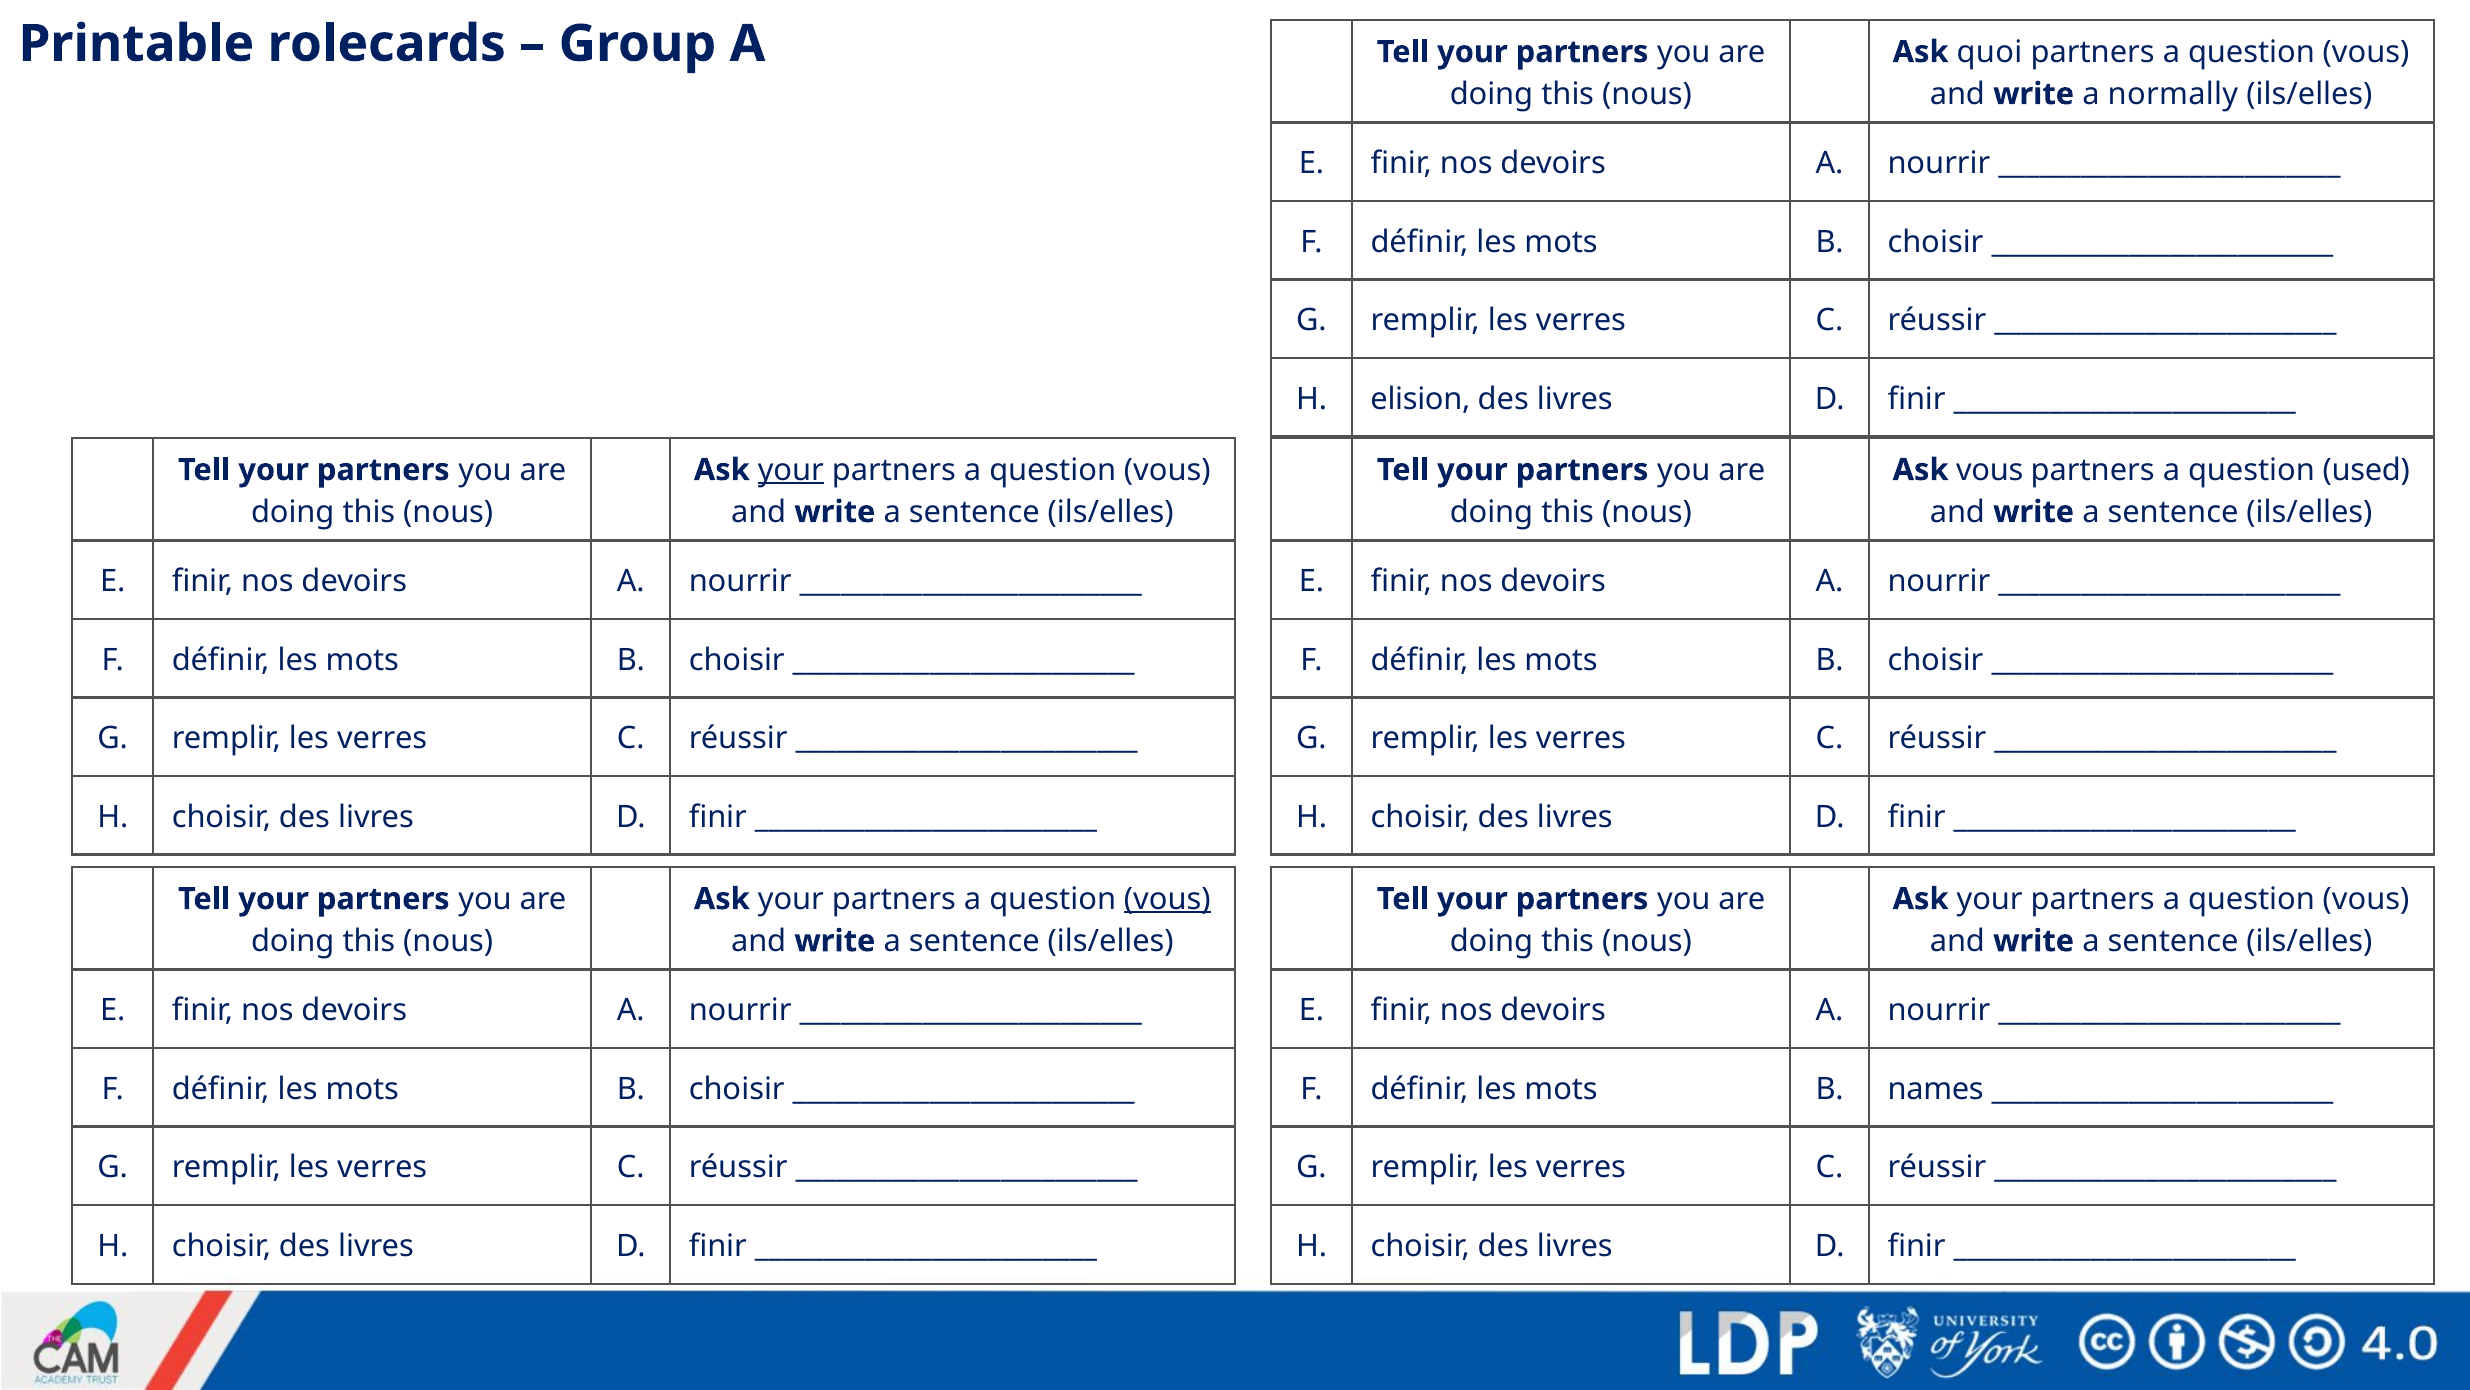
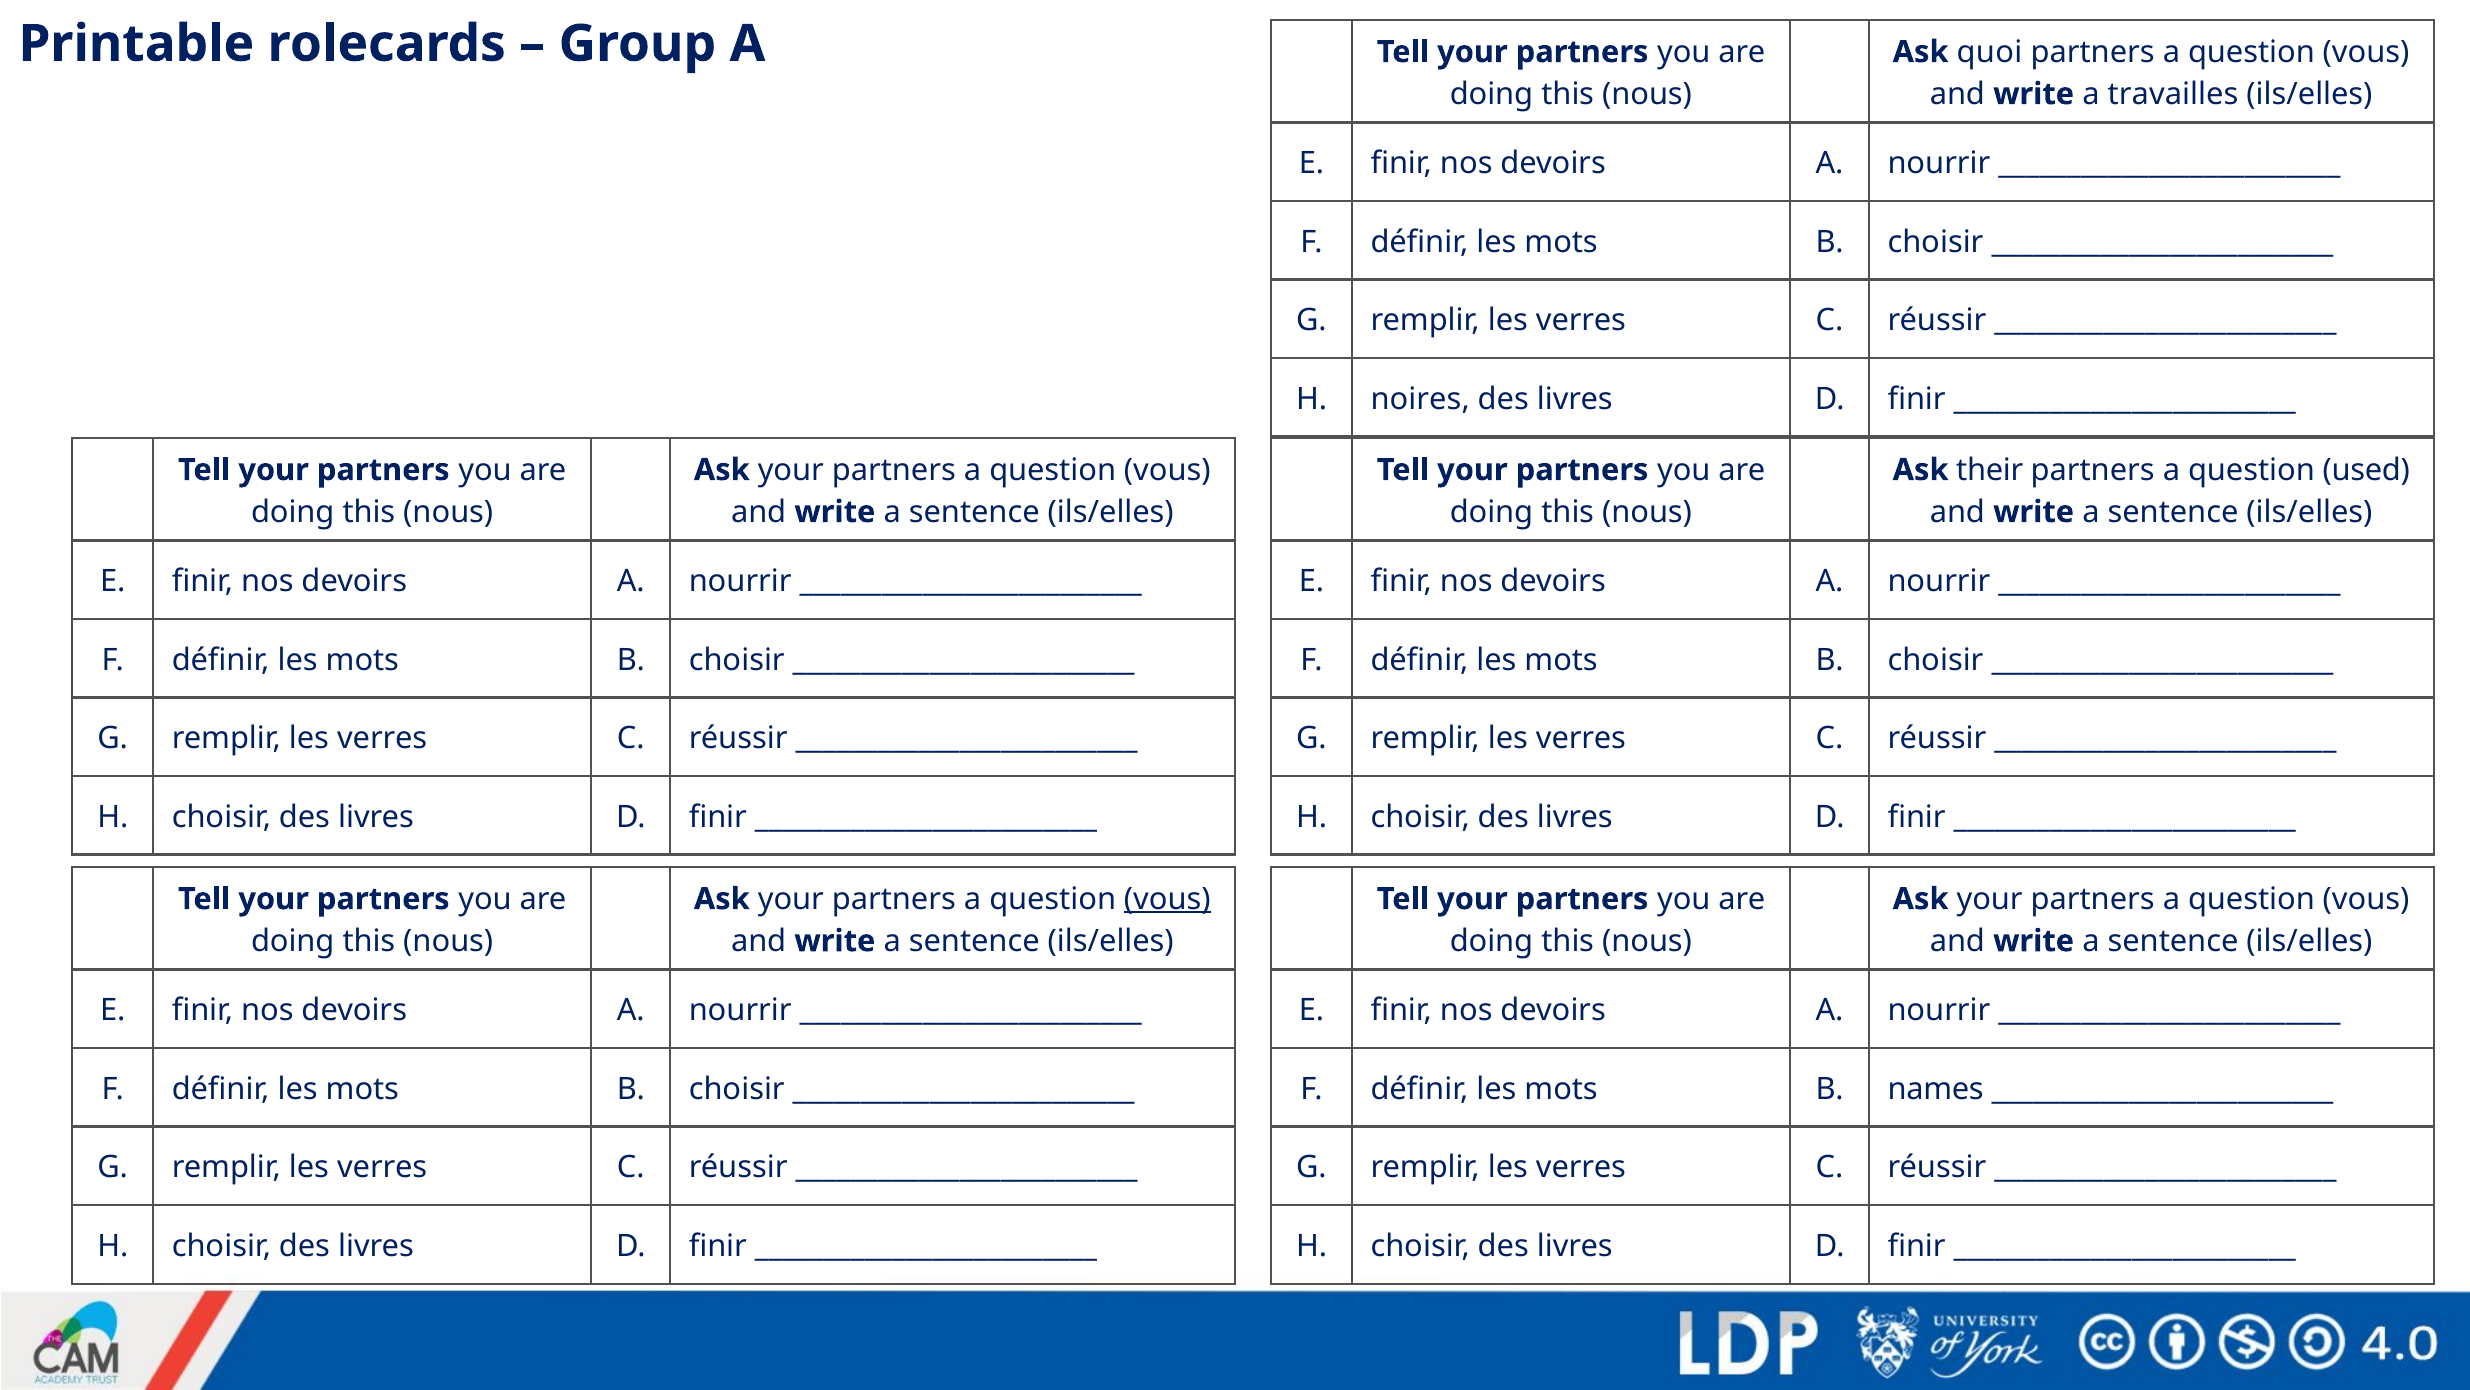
normally: normally -> travailles (2173, 94)
elision: elision -> noires (1420, 399)
your underline: present -> none (791, 470)
Ask vous: vous -> their (1990, 470)
